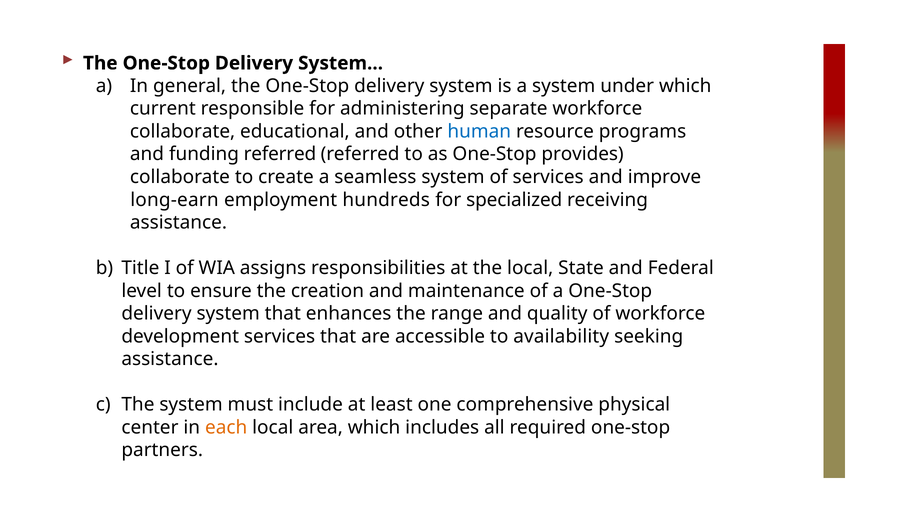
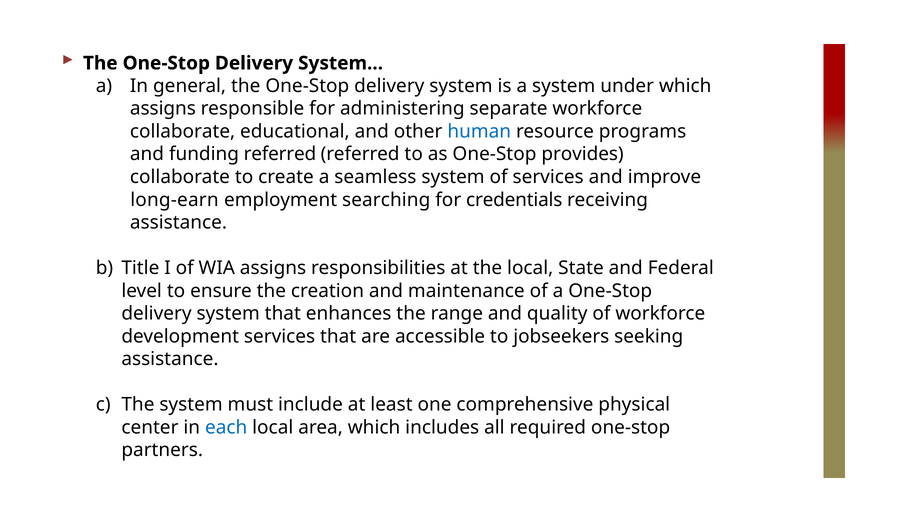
current: current -> assigns (163, 109)
hundreds: hundreds -> searching (386, 200)
specialized: specialized -> credentials (514, 200)
availability: availability -> jobseekers (561, 337)
each colour: orange -> blue (226, 428)
